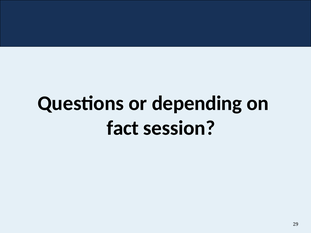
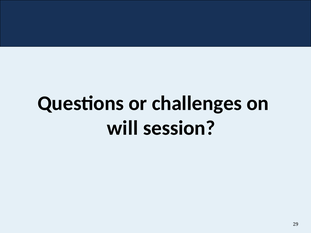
depending: depending -> challenges (197, 103)
fact: fact -> will (122, 128)
